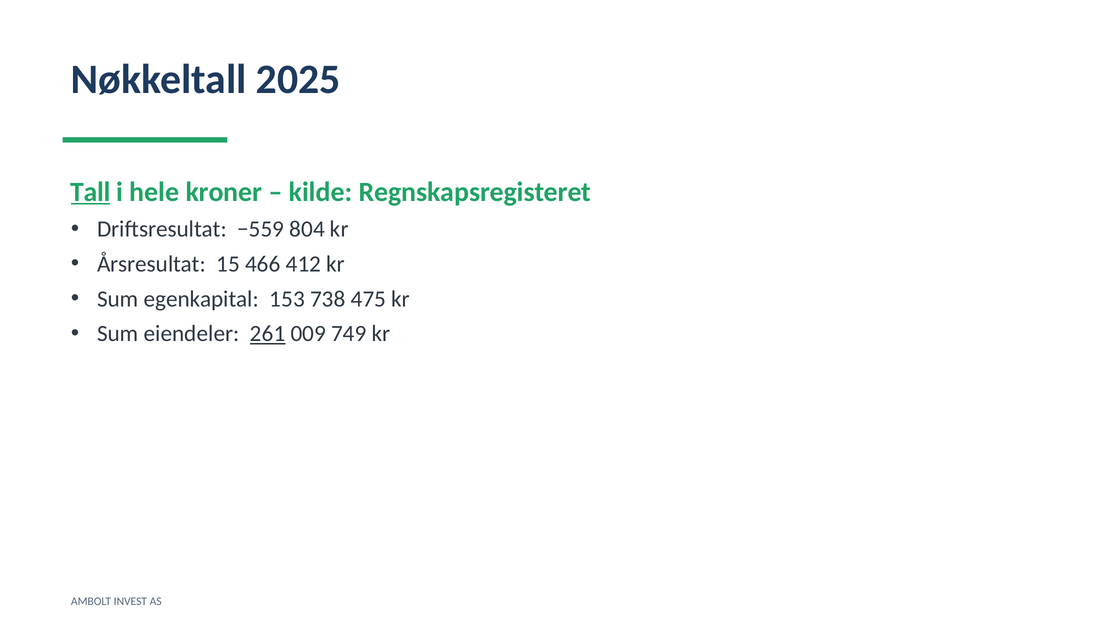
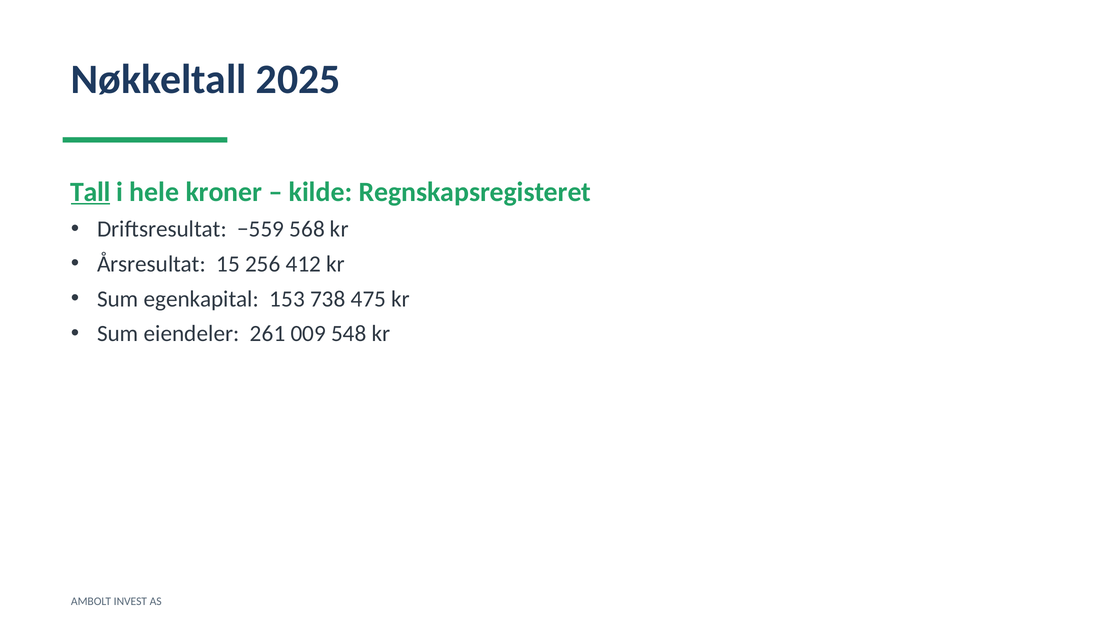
804: 804 -> 568 (307, 229)
466: 466 -> 256 (263, 264)
261 underline: present -> none (268, 334)
749: 749 -> 548 (349, 334)
